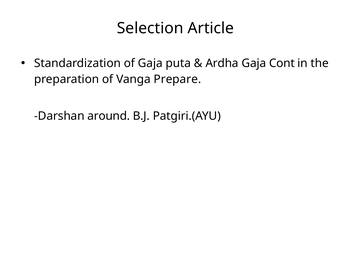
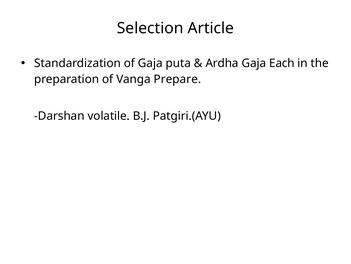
Cont: Cont -> Each (282, 63)
around: around -> volatile (109, 116)
